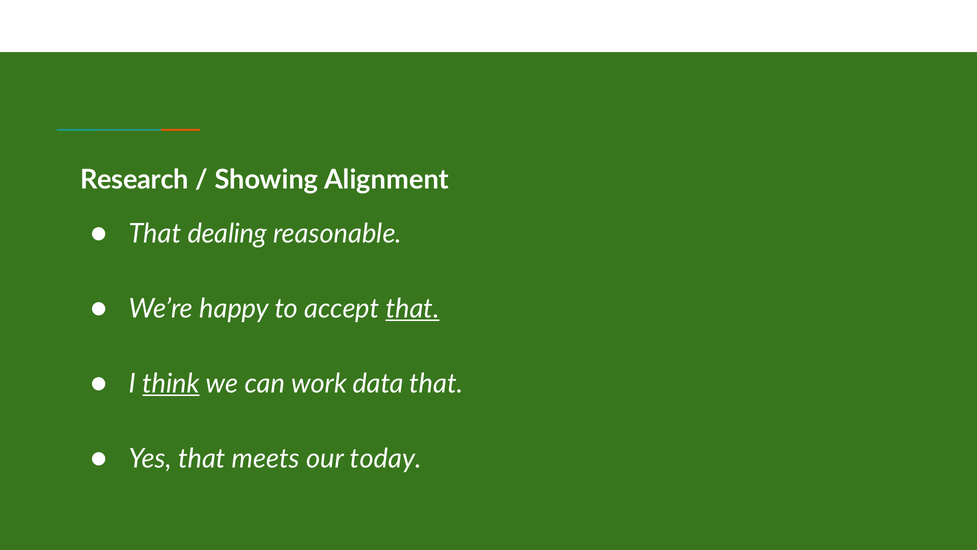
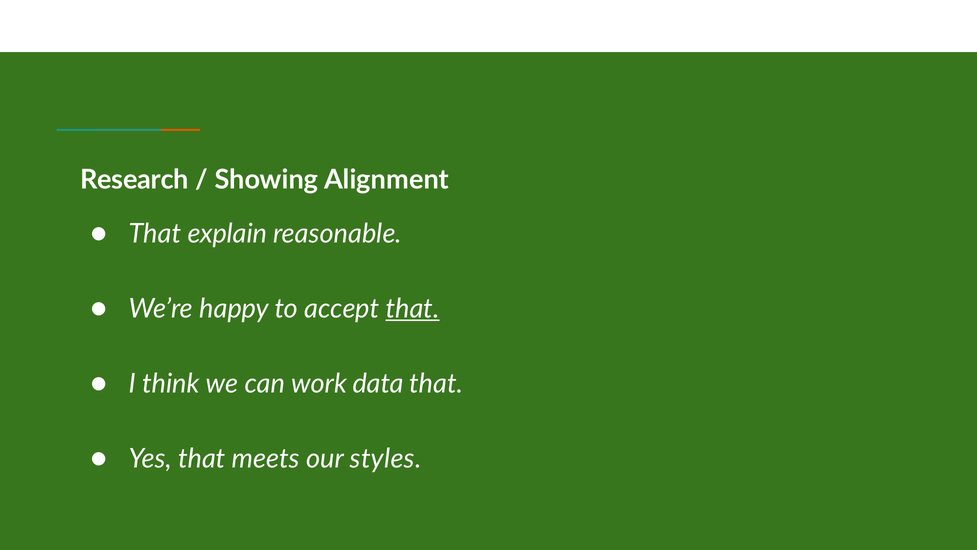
dealing: dealing -> explain (227, 233)
think underline: present -> none (171, 383)
today: today -> styles (386, 458)
